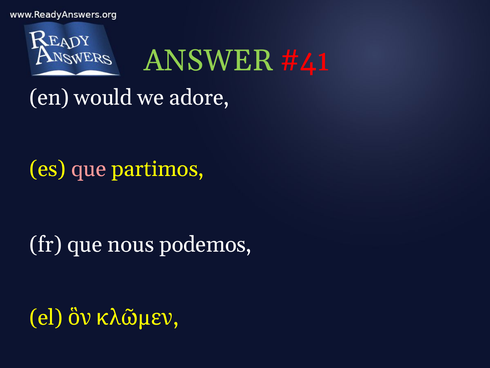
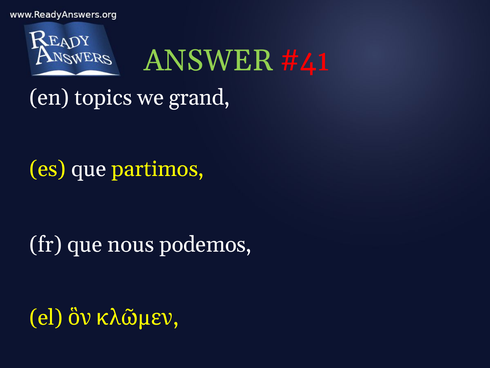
would: would -> topics (103, 98)
adore: adore -> grand (199, 98)
que colour: pink -> white (89, 169)
